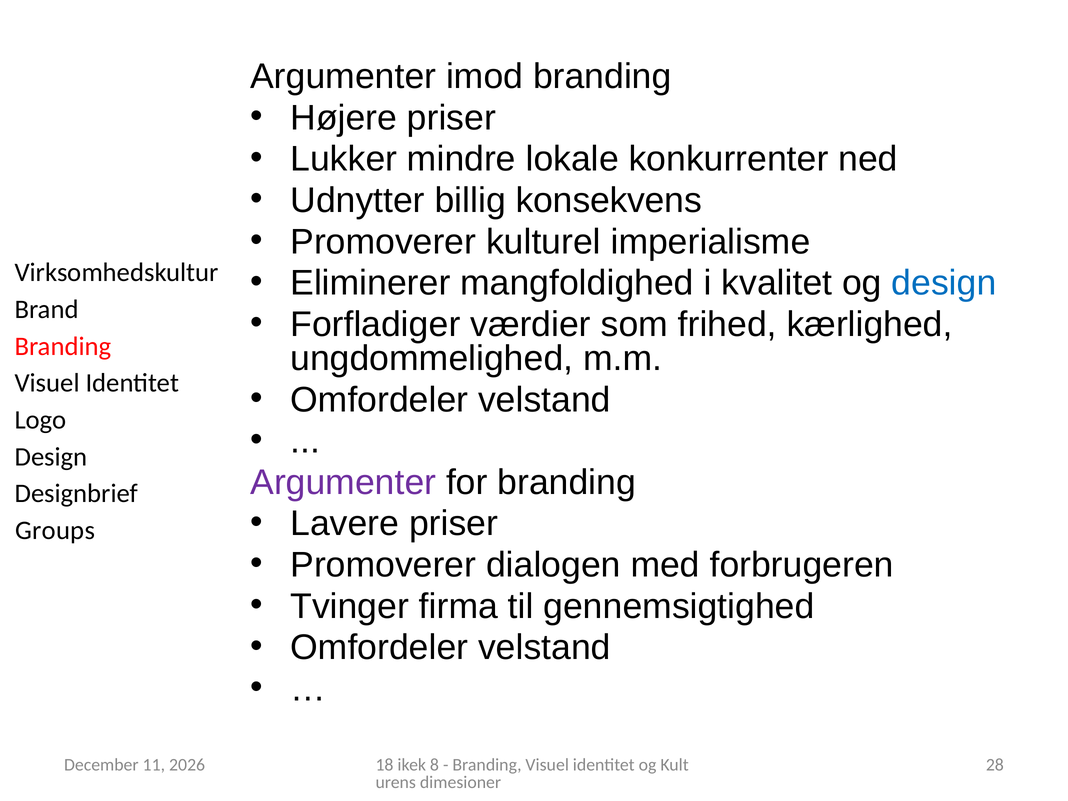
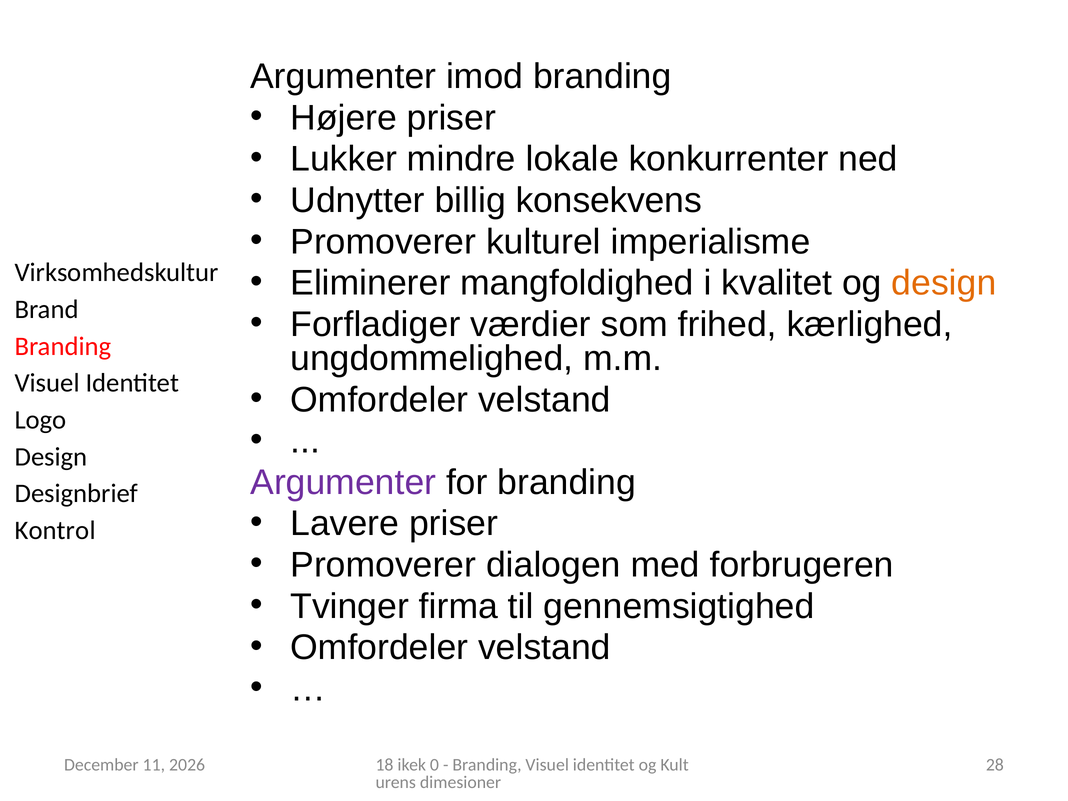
design colour: blue -> orange (944, 283)
Groups: Groups -> Kontrol (55, 530)
8: 8 -> 0 (434, 765)
